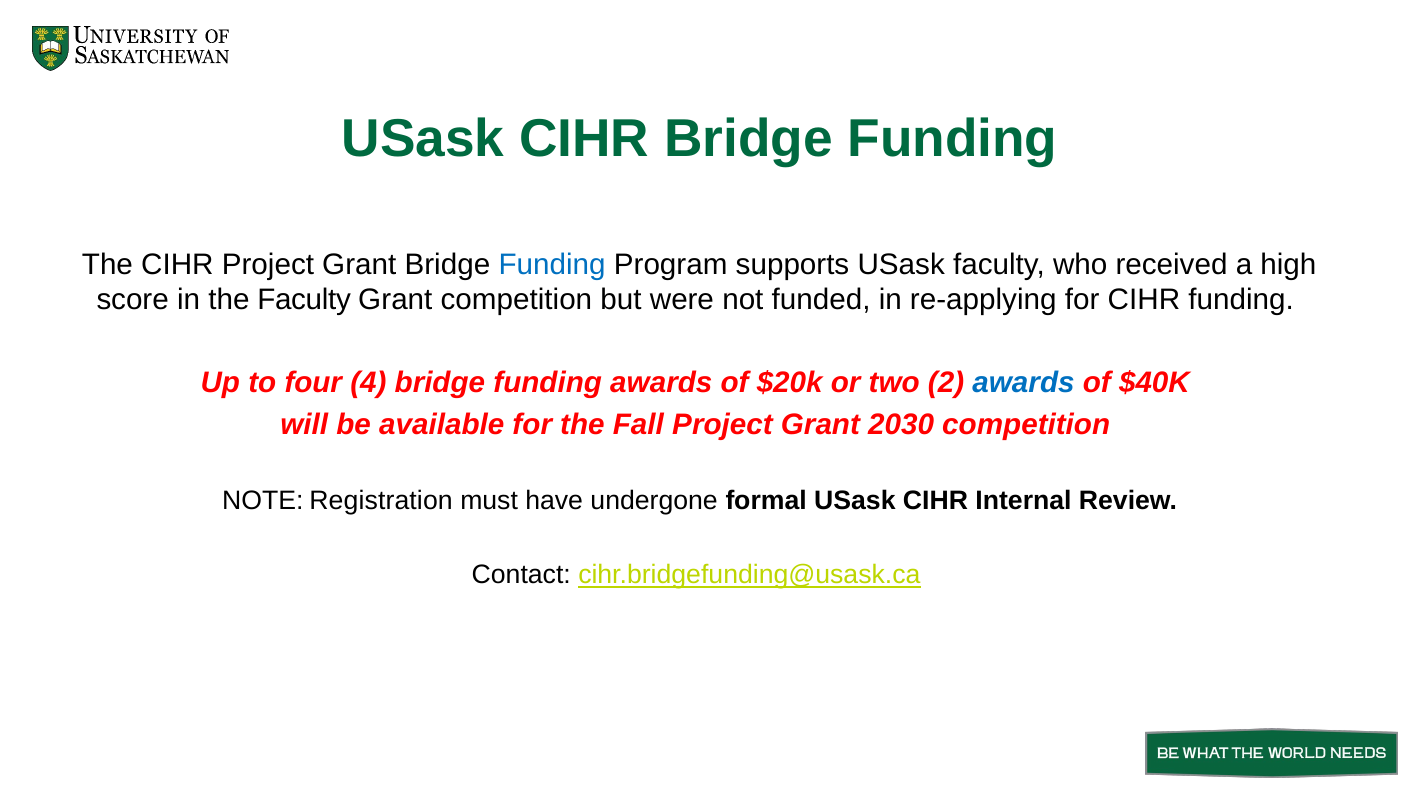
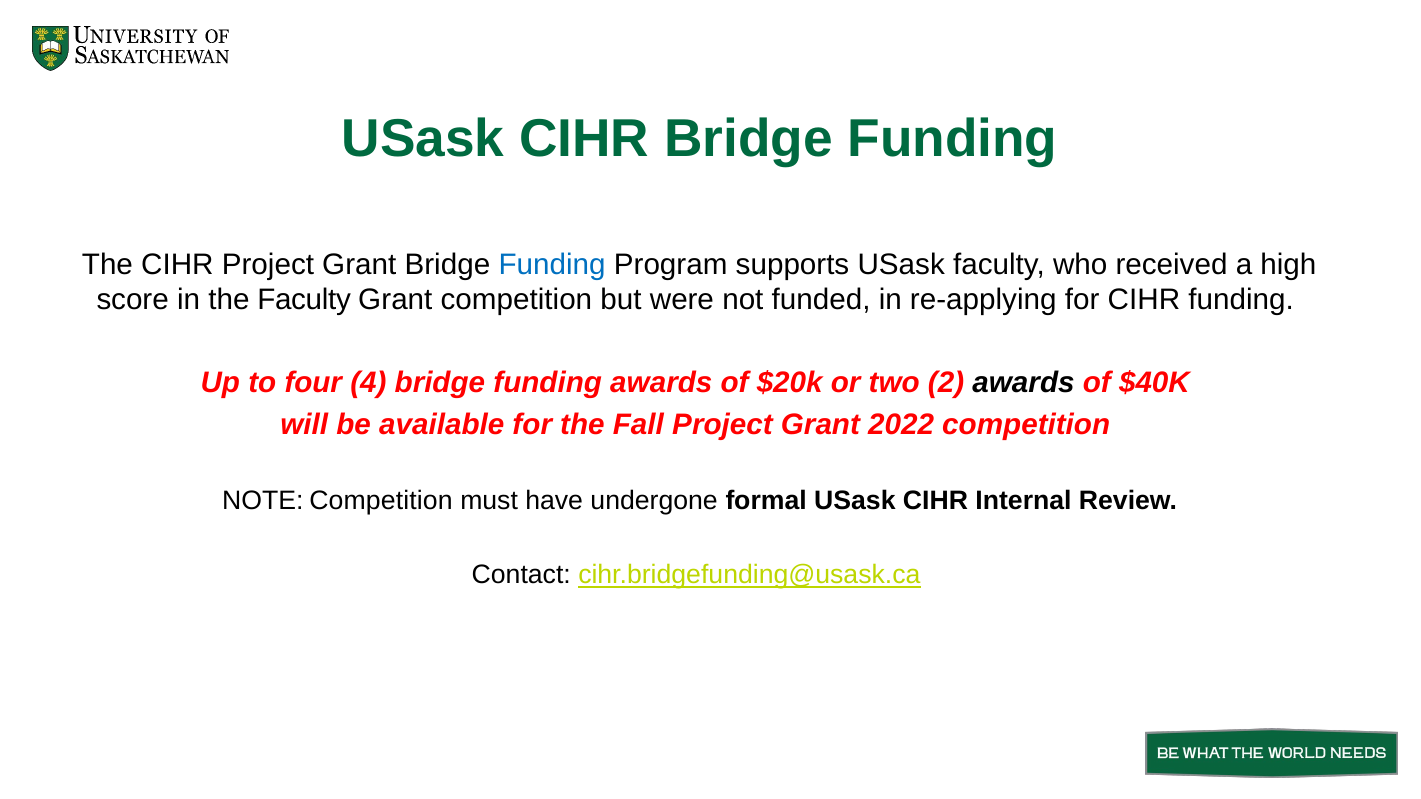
awards colour: blue -> black (1024, 383)
2030: 2030 -> 2022 (901, 424)
NOTE Registration: Registration -> Competition (381, 501)
